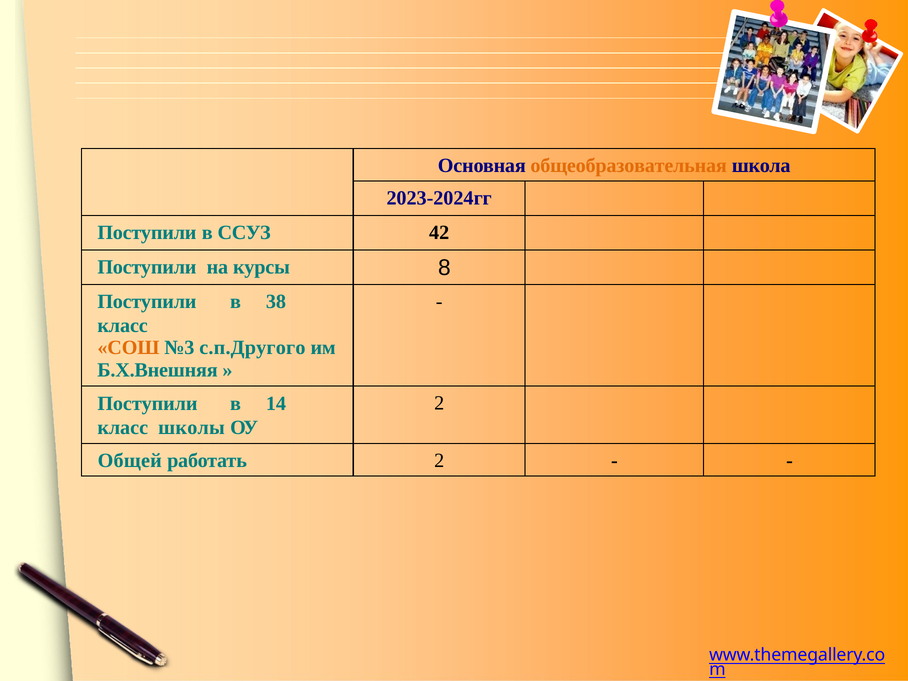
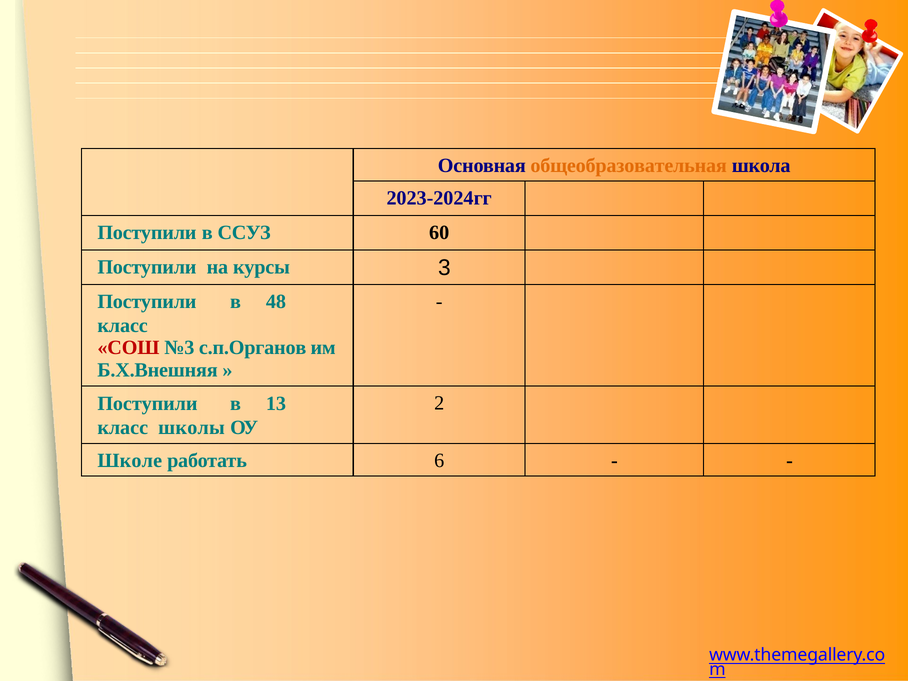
42: 42 -> 60 (439, 233)
8: 8 -> 3 (444, 268)
38: 38 -> 48 (276, 302)
СОШ colour: orange -> red (128, 348)
с.п.Другого: с.п.Другого -> с.п.Органов (253, 348)
14: 14 -> 13 (276, 404)
Общей: Общей -> Школе (130, 461)
работать 2: 2 -> 6 (439, 461)
